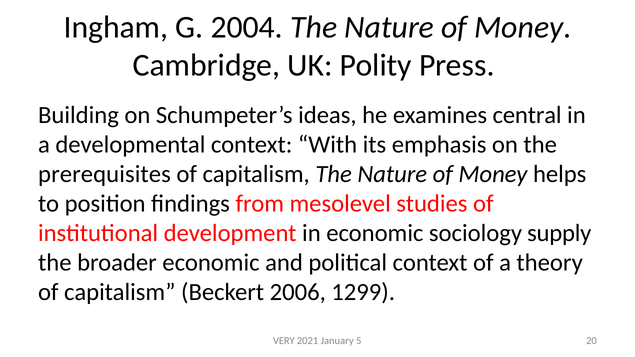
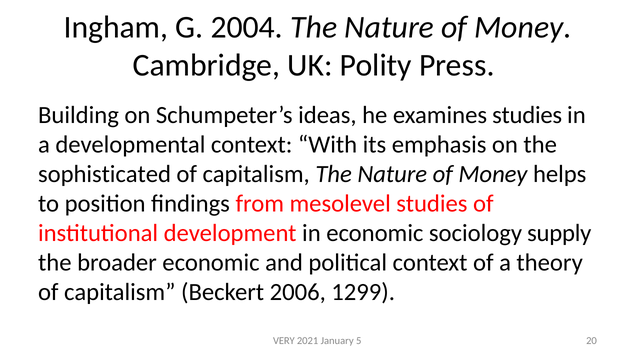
examines central: central -> studies (527, 115)
prerequisites: prerequisites -> sophisticated (105, 174)
